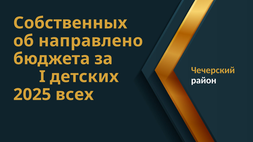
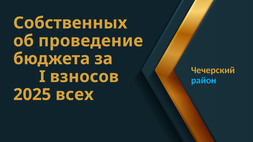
направлено: направлено -> проведение (91, 41)
детских: детских -> взносов (84, 77)
район colour: white -> light blue (204, 81)
